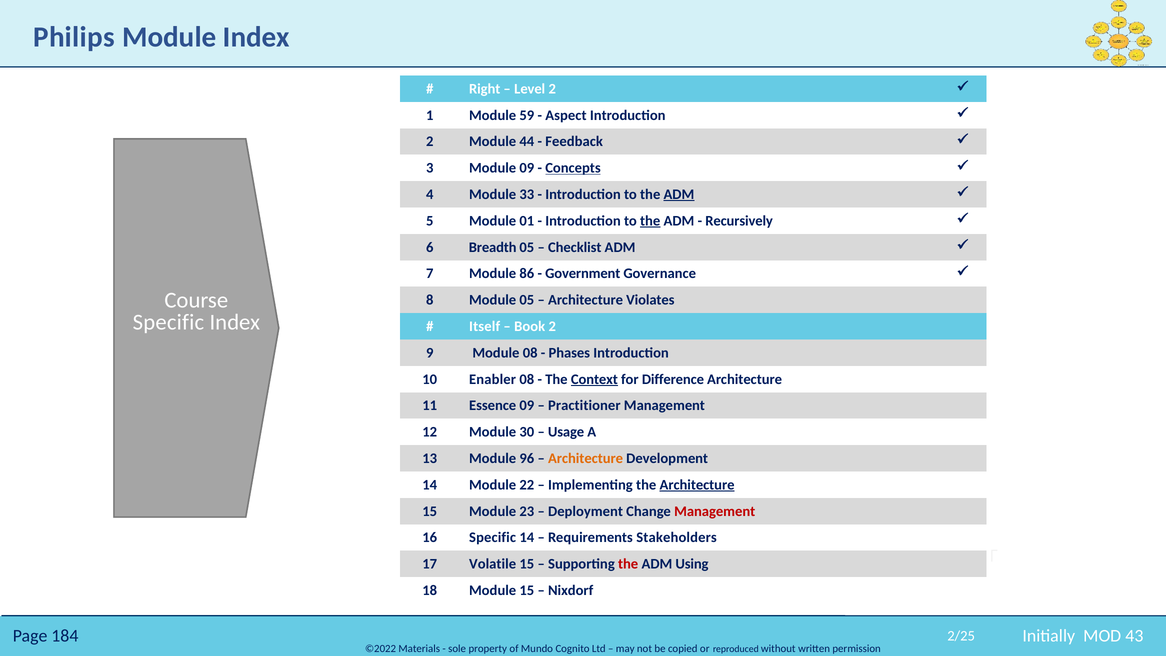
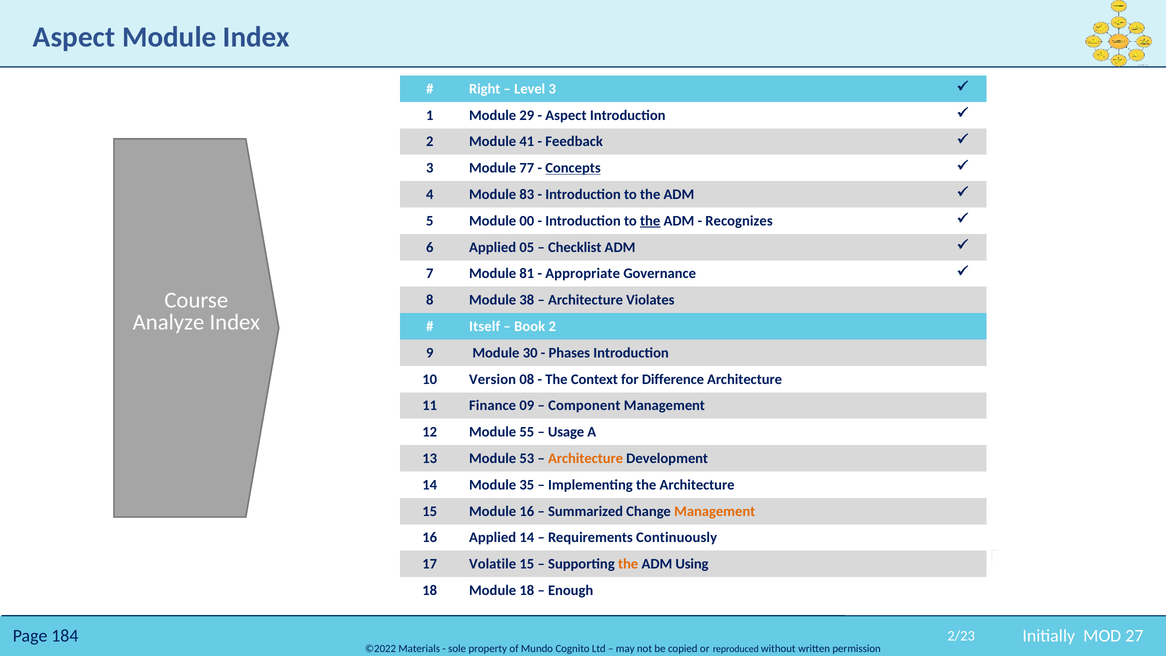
Philips: Philips -> Aspect (74, 37)
Level 2: 2 -> 3 (552, 89)
59: 59 -> 29 (527, 115)
44: 44 -> 41 (527, 142)
Module 09: 09 -> 77 (527, 168)
33: 33 -> 83 (527, 194)
ADM underline: present -> none (679, 194)
01: 01 -> 00 (527, 221)
Recursively: Recursively -> Recognizes (739, 221)
6 Breadth: Breadth -> Applied (493, 247)
86: 86 -> 81 (527, 274)
Government: Government -> Appropriate (583, 274)
Module 05: 05 -> 38 (527, 300)
Specific: Specific -> Analyze (169, 322)
Module 08: 08 -> 30 (530, 353)
Enabler: Enabler -> Version (493, 379)
Context underline: present -> none (594, 379)
Essence: Essence -> Finance (493, 406)
Practitioner: Practitioner -> Component (584, 406)
30: 30 -> 55 (527, 432)
96: 96 -> 53 (527, 458)
22: 22 -> 35 (527, 485)
Architecture underline: present -> none (697, 485)
Module 23: 23 -> 16 (527, 511)
Deployment: Deployment -> Summarized (586, 511)
Management colour: red -> orange (715, 511)
16 Specific: Specific -> Applied (493, 538)
Stakeholders: Stakeholders -> Continuously (677, 538)
the colour: red -> orange (628, 564)
Module 15: 15 -> 18 (527, 590)
Nixdorf: Nixdorf -> Enough (571, 590)
43: 43 -> 27 (1134, 636)
2/25: 2/25 -> 2/23 (961, 636)
